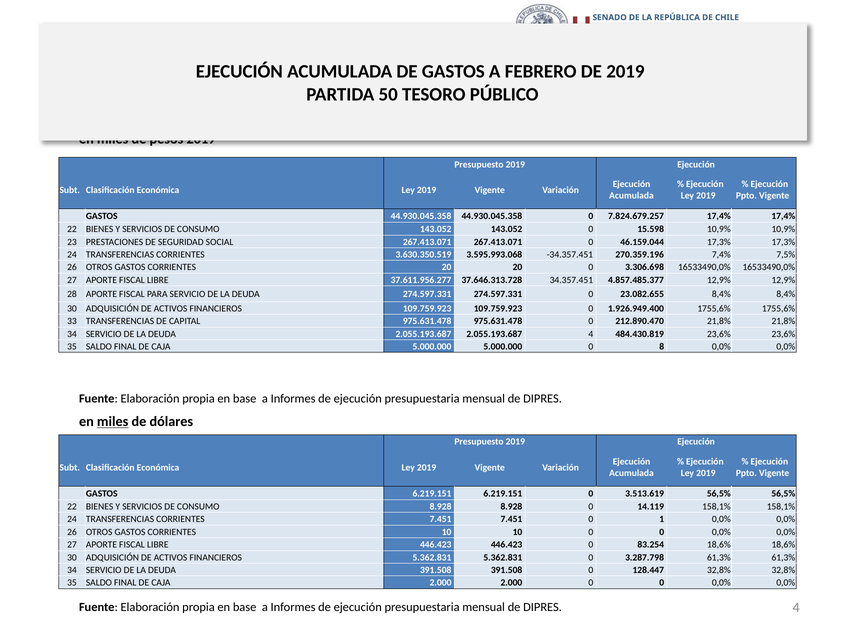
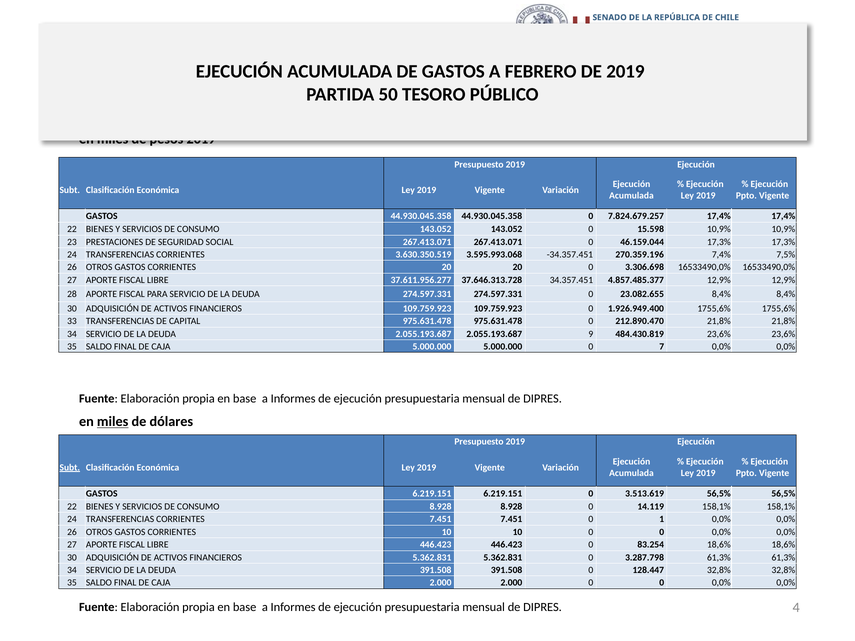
2.055.193.687 4: 4 -> 9 (591, 334)
8: 8 -> 7 (662, 347)
Subt underline: none -> present (70, 468)
